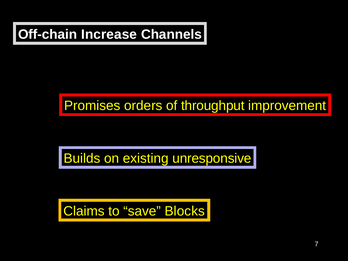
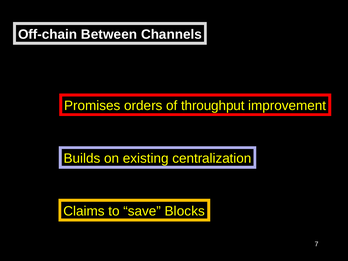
Increase: Increase -> Between (109, 34)
unresponsive: unresponsive -> centralization (212, 158)
